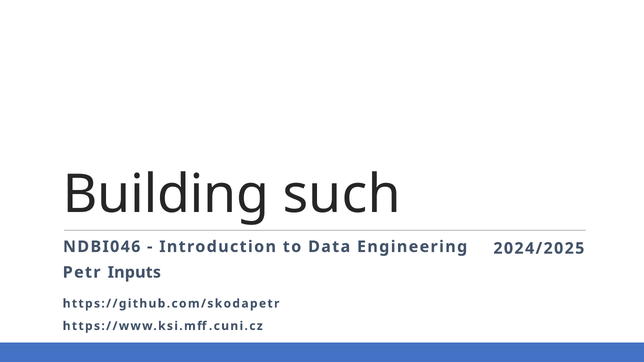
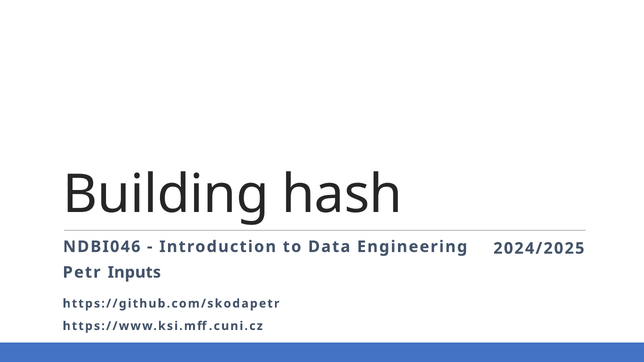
such: such -> hash (342, 195)
